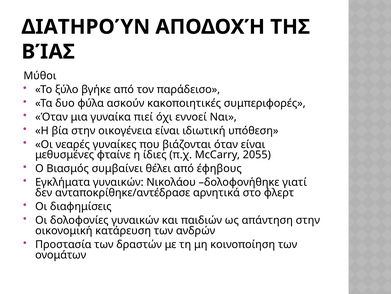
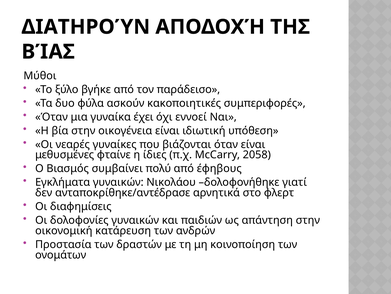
πιεί: πιεί -> έχει (144, 117)
2055: 2055 -> 2058 (257, 154)
θέλει: θέλει -> πολύ (158, 168)
